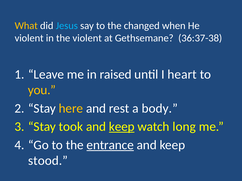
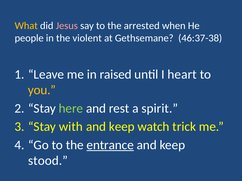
Jesus colour: light blue -> pink (67, 26)
changed: changed -> arrested (142, 26)
violent: violent -> people (29, 38)
36:37-38: 36:37-38 -> 46:37-38 (200, 38)
here colour: yellow -> light green (71, 109)
body: body -> spirit (160, 109)
took: took -> with (71, 127)
keep underline: present -> none (122, 127)
long: long -> trick (184, 127)
